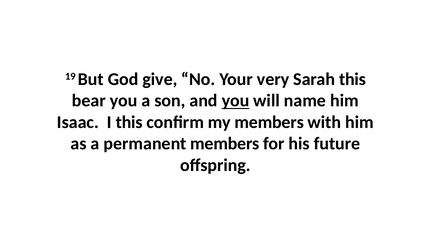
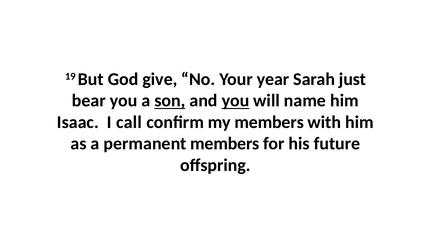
very: very -> year (273, 79)
Sarah this: this -> just (352, 79)
son underline: none -> present (170, 101)
I this: this -> call (129, 122)
